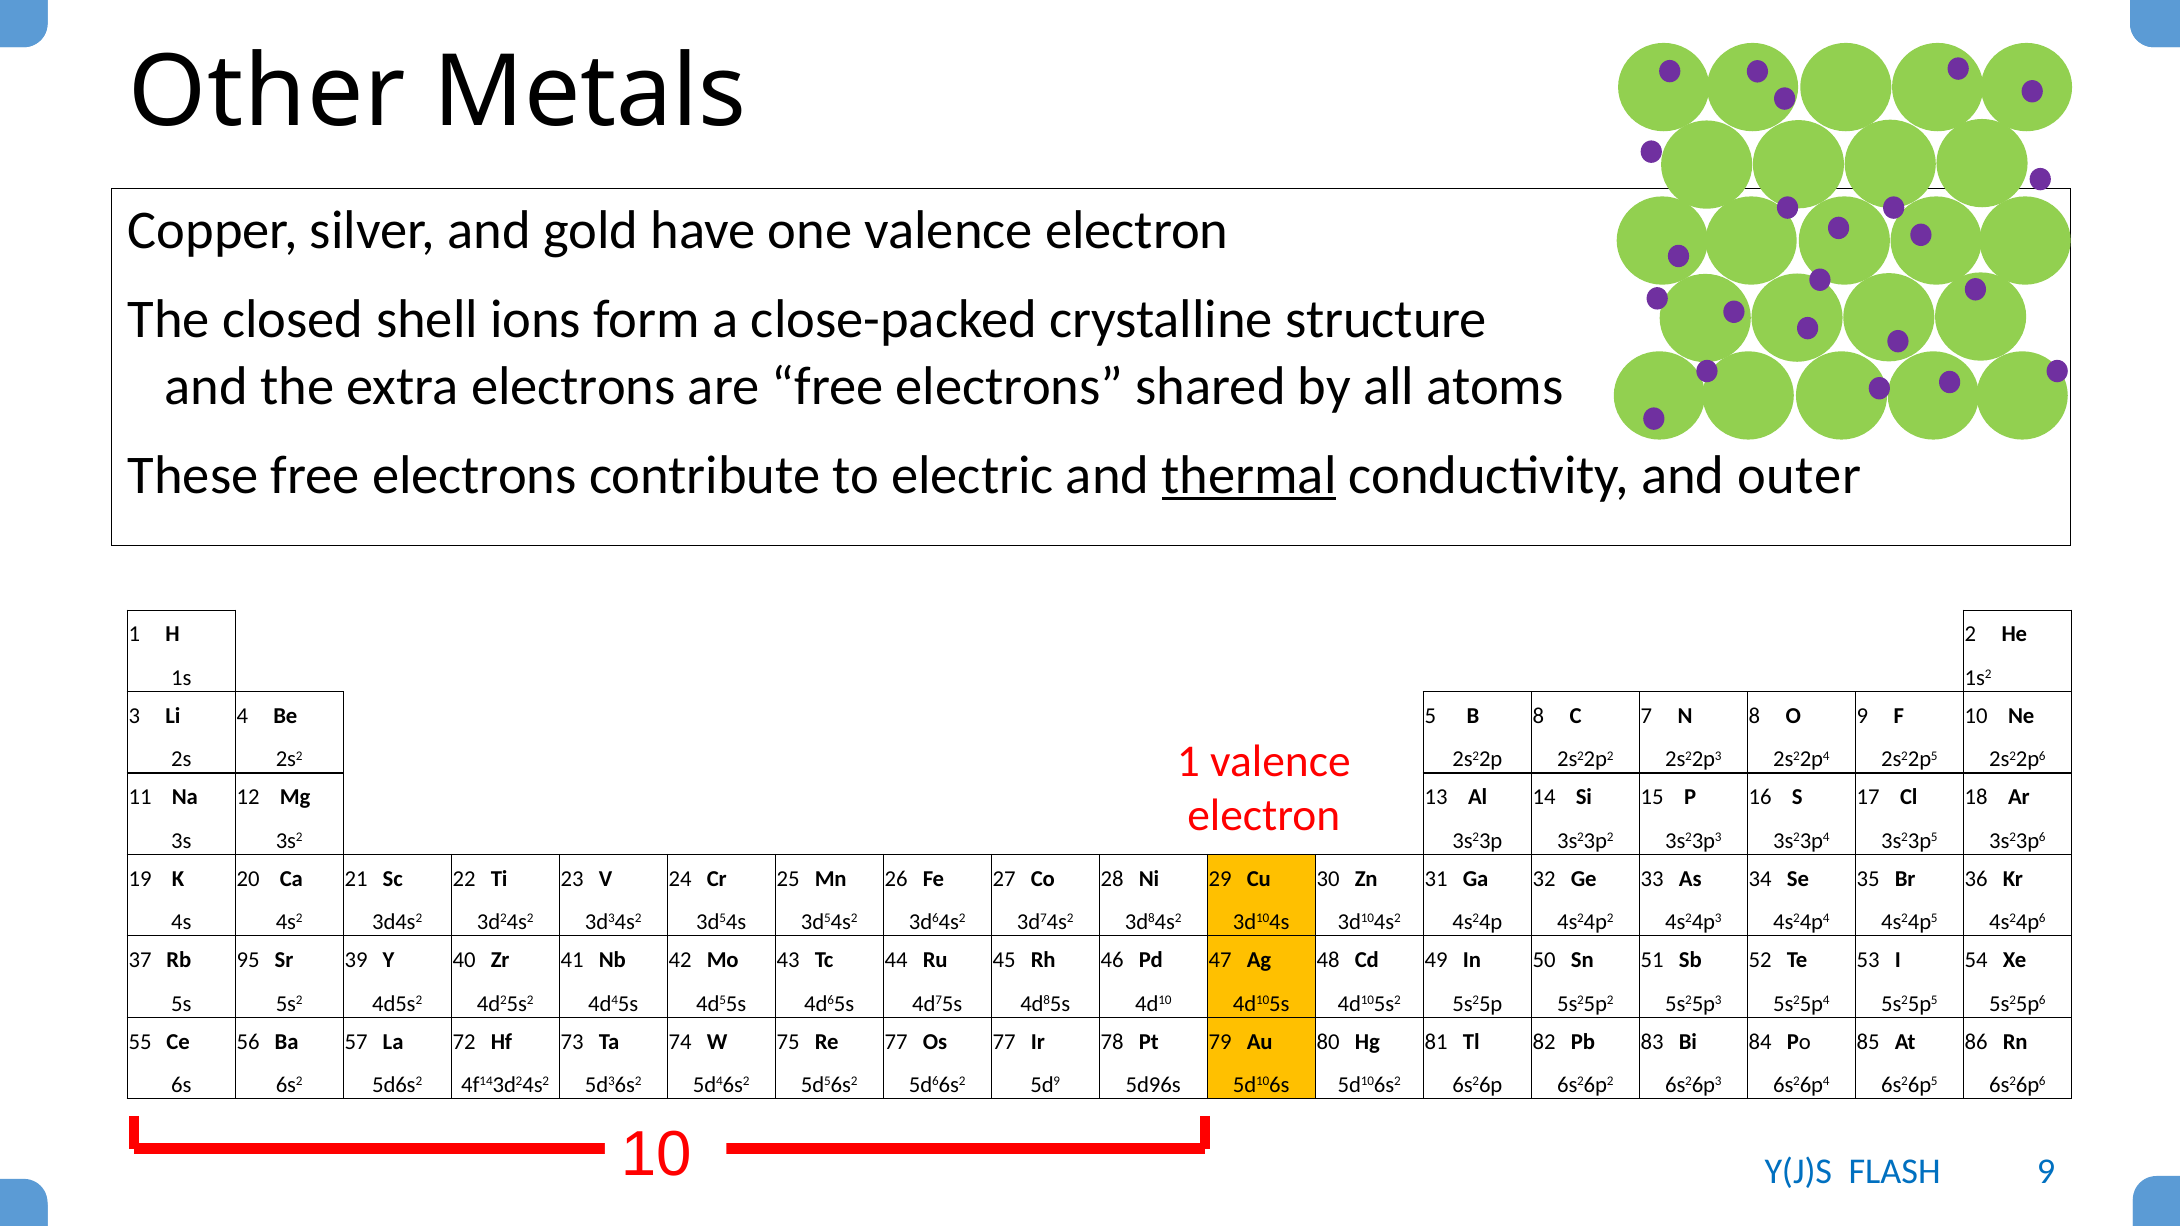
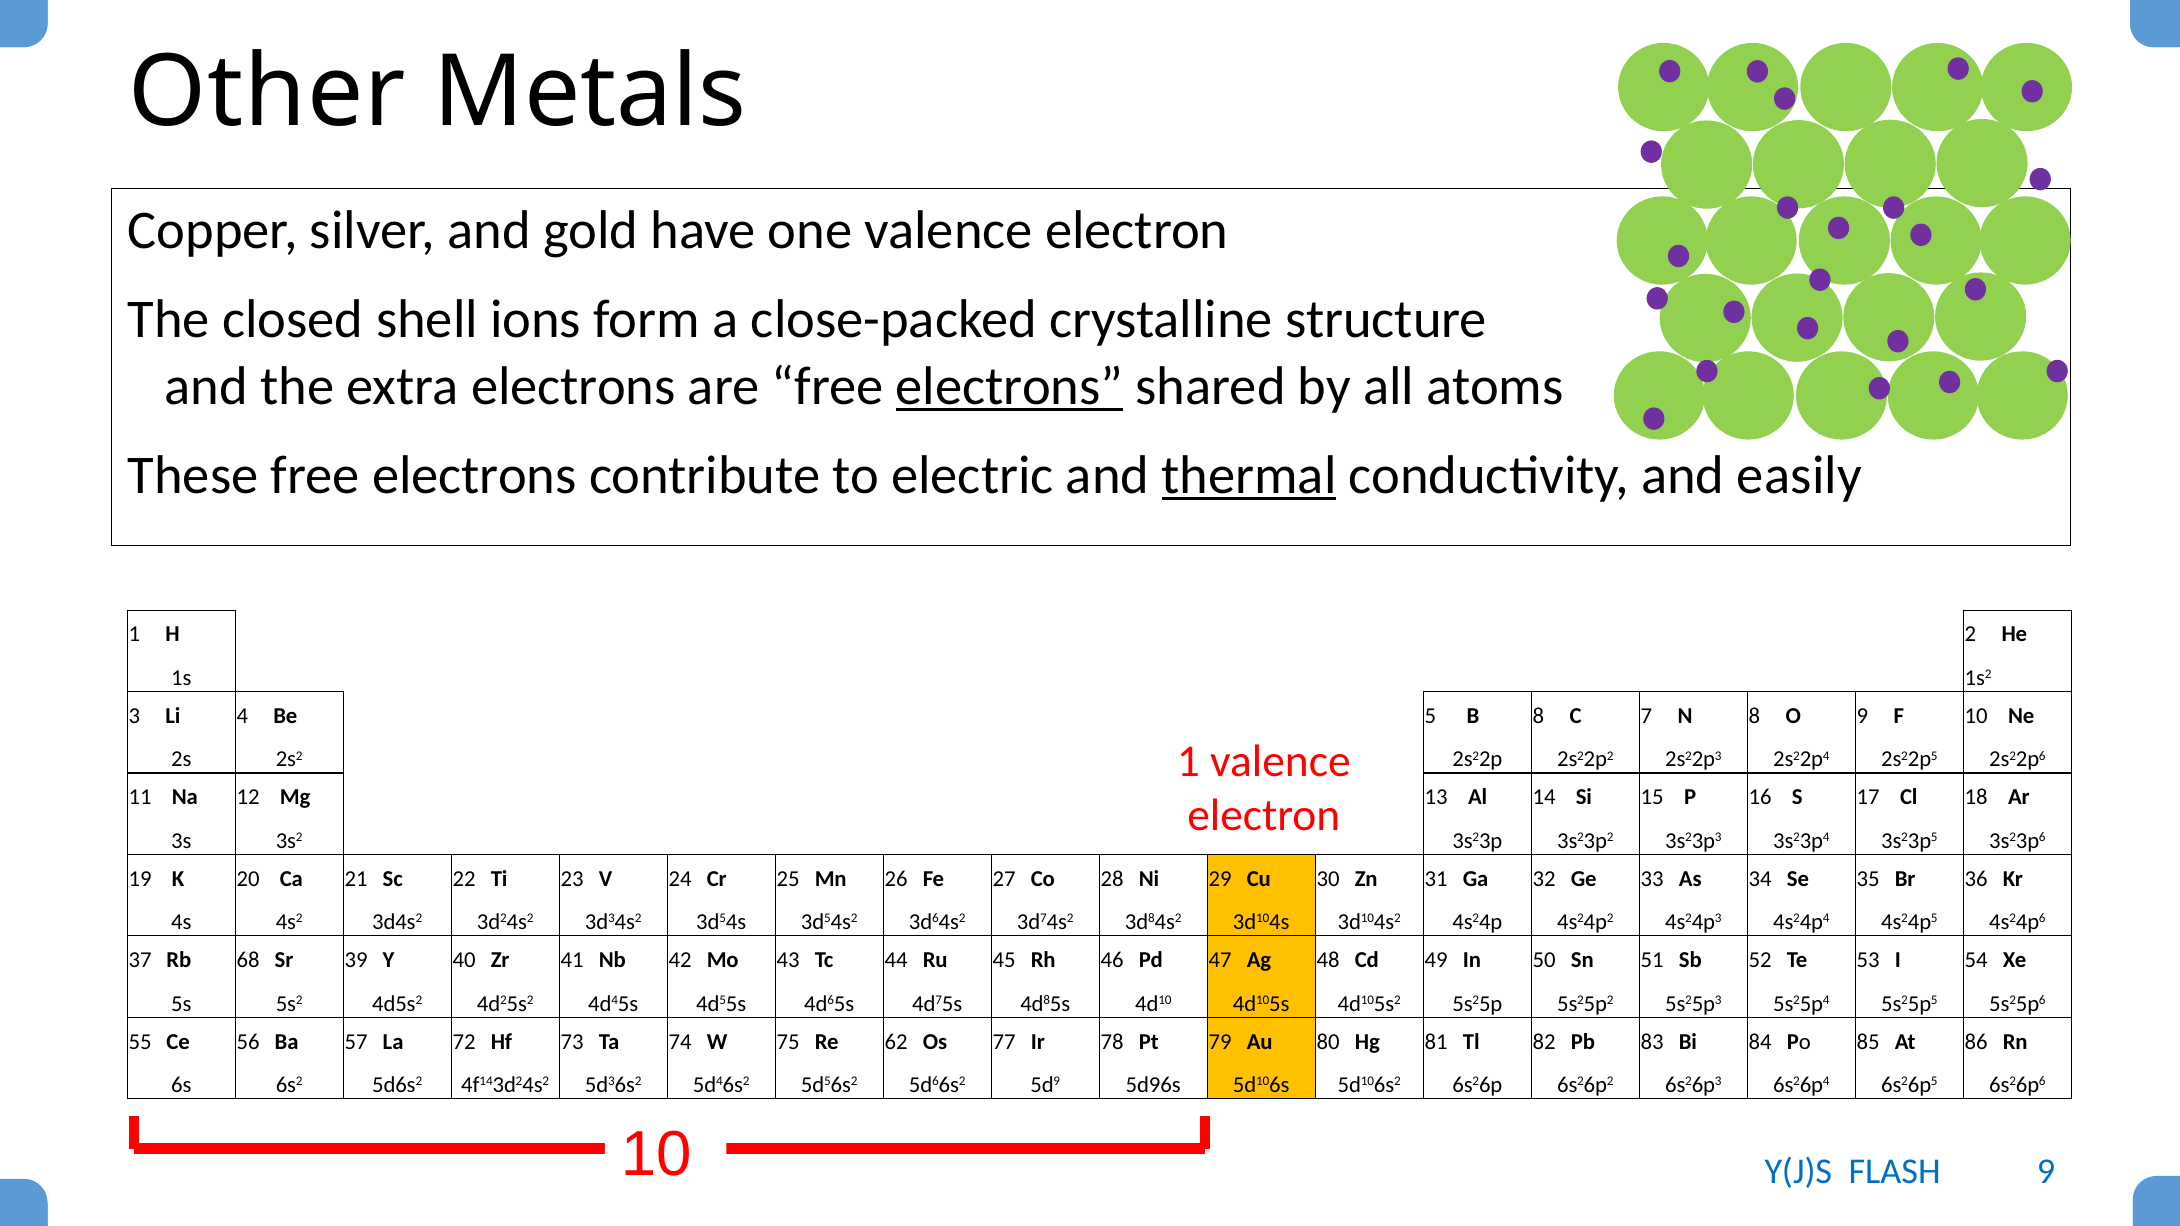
electrons underline: none -> present (1010, 386)
outer: outer -> easily (1799, 475)
95: 95 -> 68 (248, 960)
Re 77: 77 -> 62 (896, 1042)
